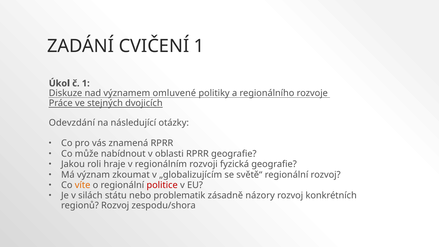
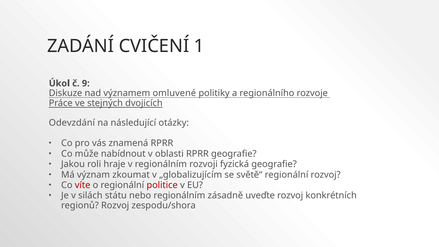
č 1: 1 -> 9 (86, 83)
víte colour: orange -> red (83, 185)
nebo problematik: problematik -> regionálním (179, 196)
názory: názory -> uveďte (260, 196)
